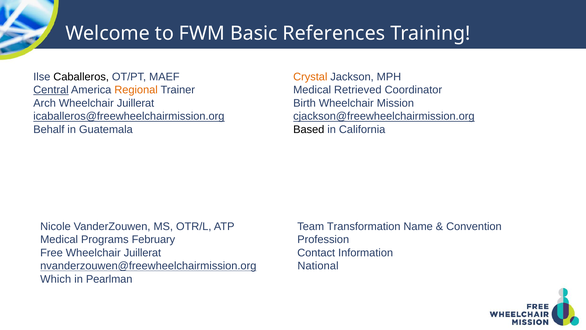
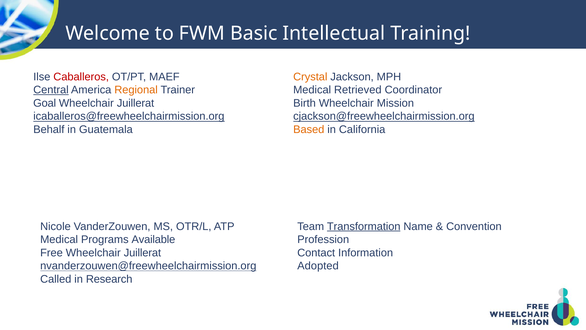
References: References -> Intellectual (334, 33)
Caballeros colour: black -> red (81, 77)
Arch: Arch -> Goal (45, 103)
Based colour: black -> orange (309, 129)
Transformation underline: none -> present (364, 226)
February: February -> Available (153, 239)
National: National -> Adopted (318, 266)
Which: Which -> Called (56, 279)
Pearlman: Pearlman -> Research (109, 279)
